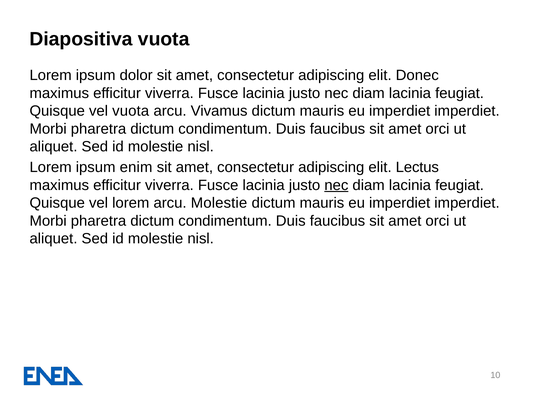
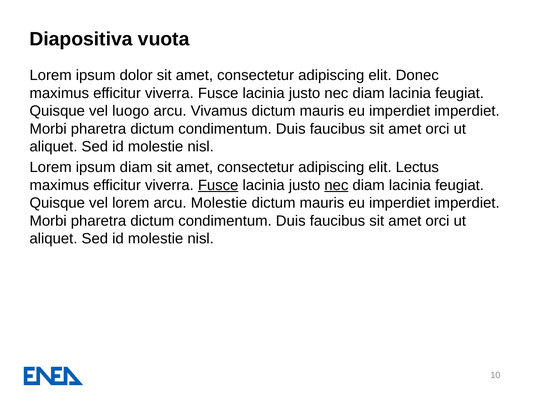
vel vuota: vuota -> luogo (131, 111)
ipsum enim: enim -> diam (136, 167)
Fusce underline: none -> present (218, 185)
